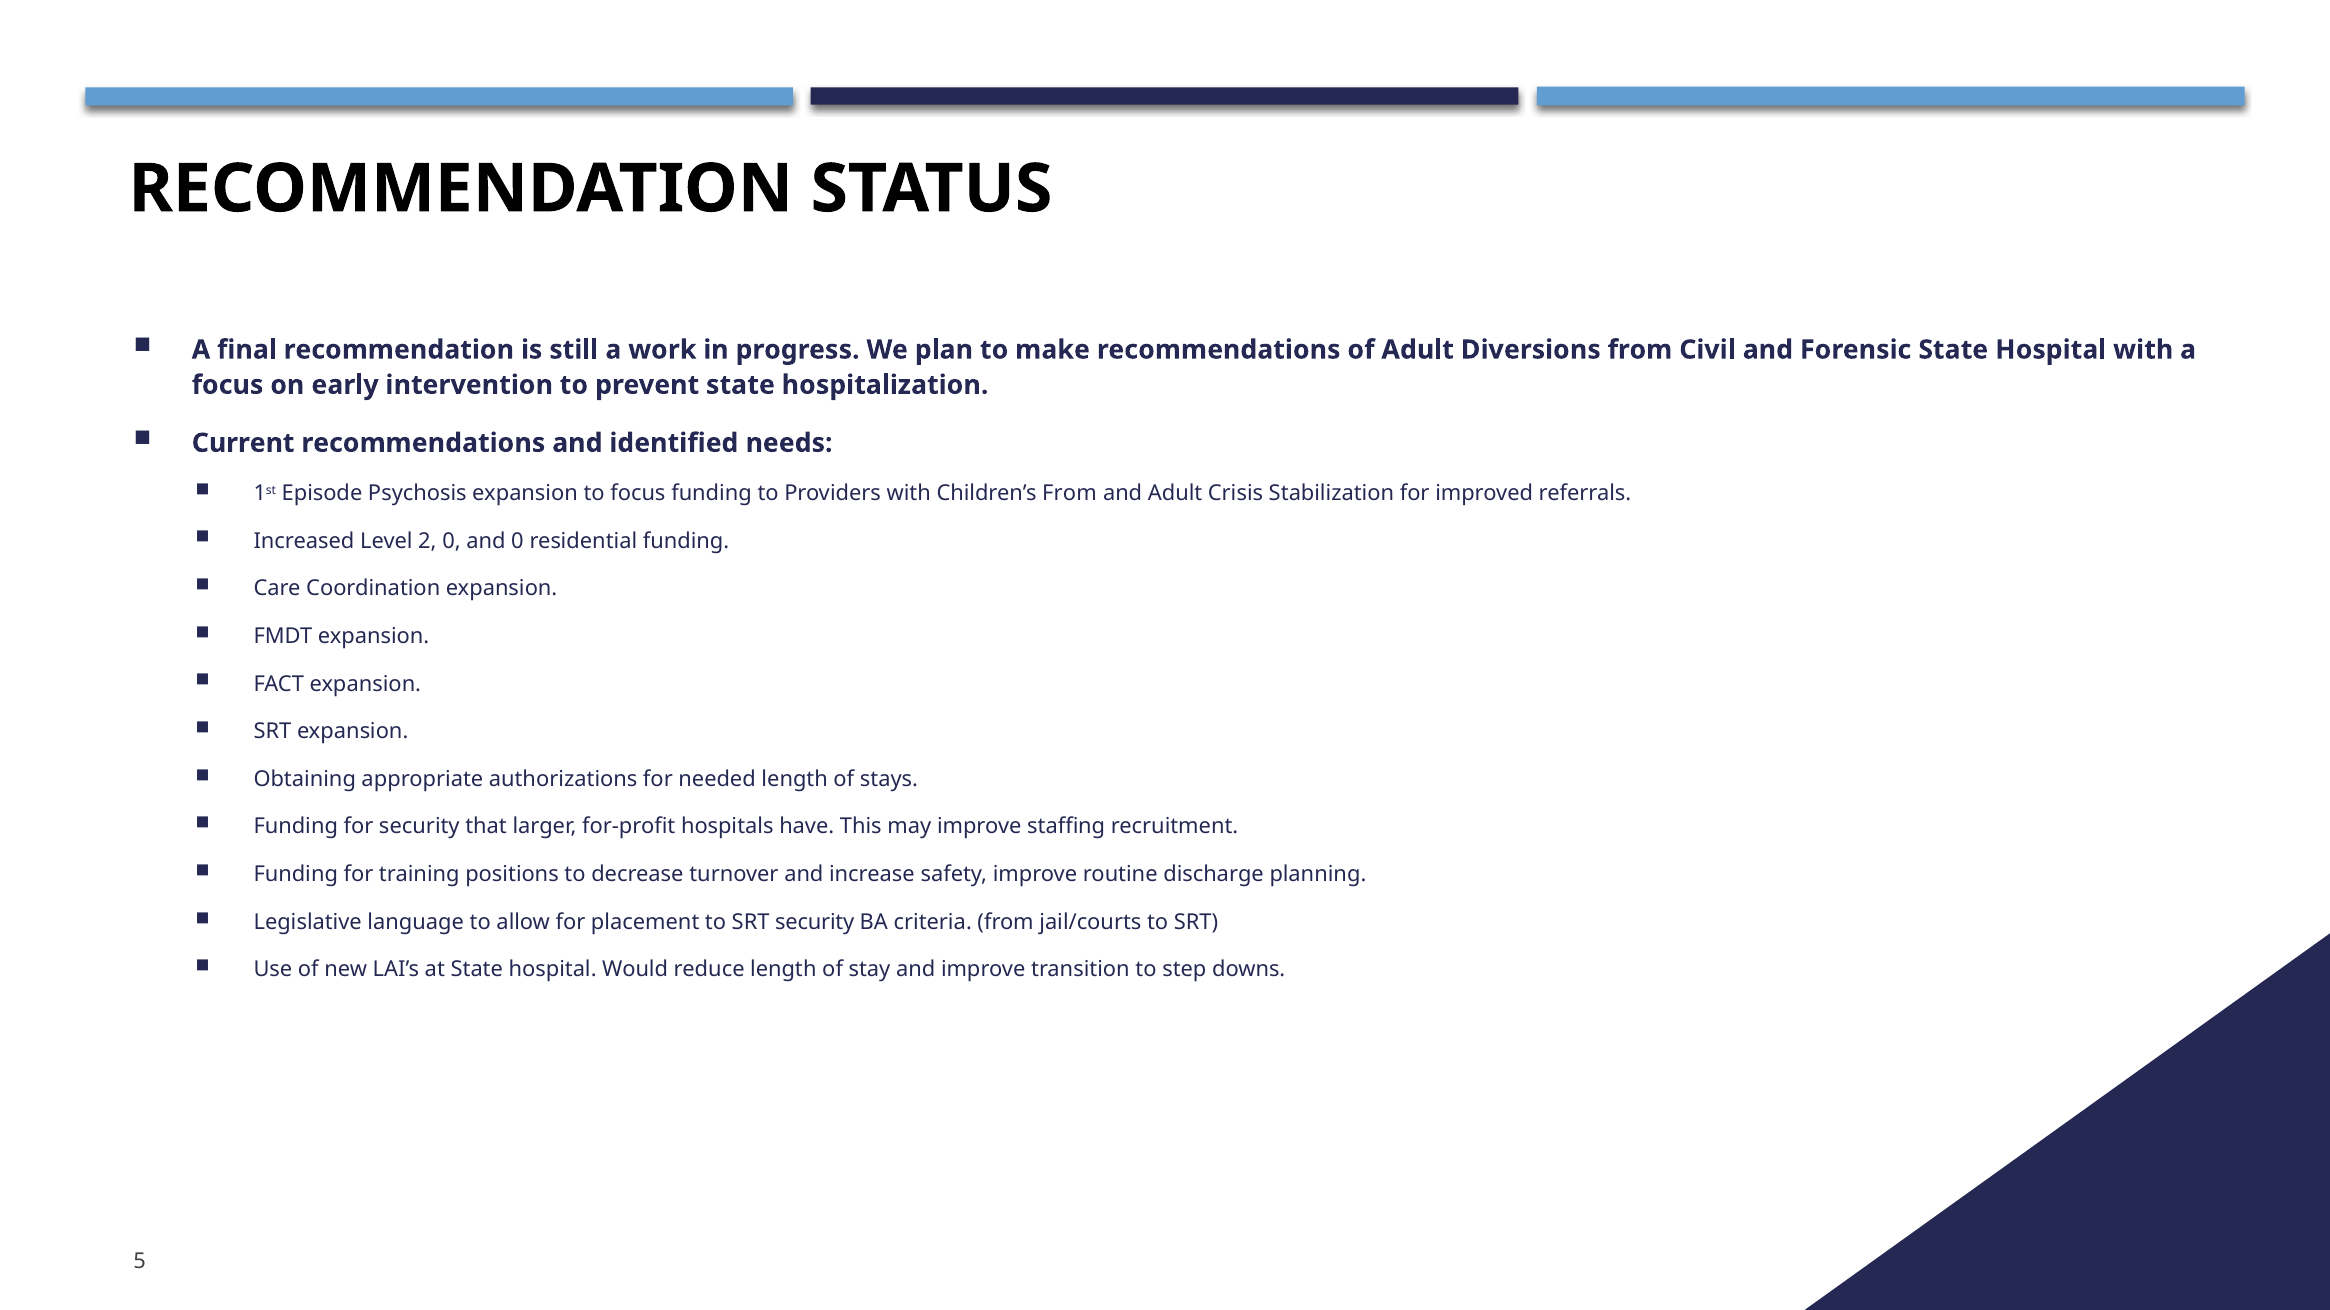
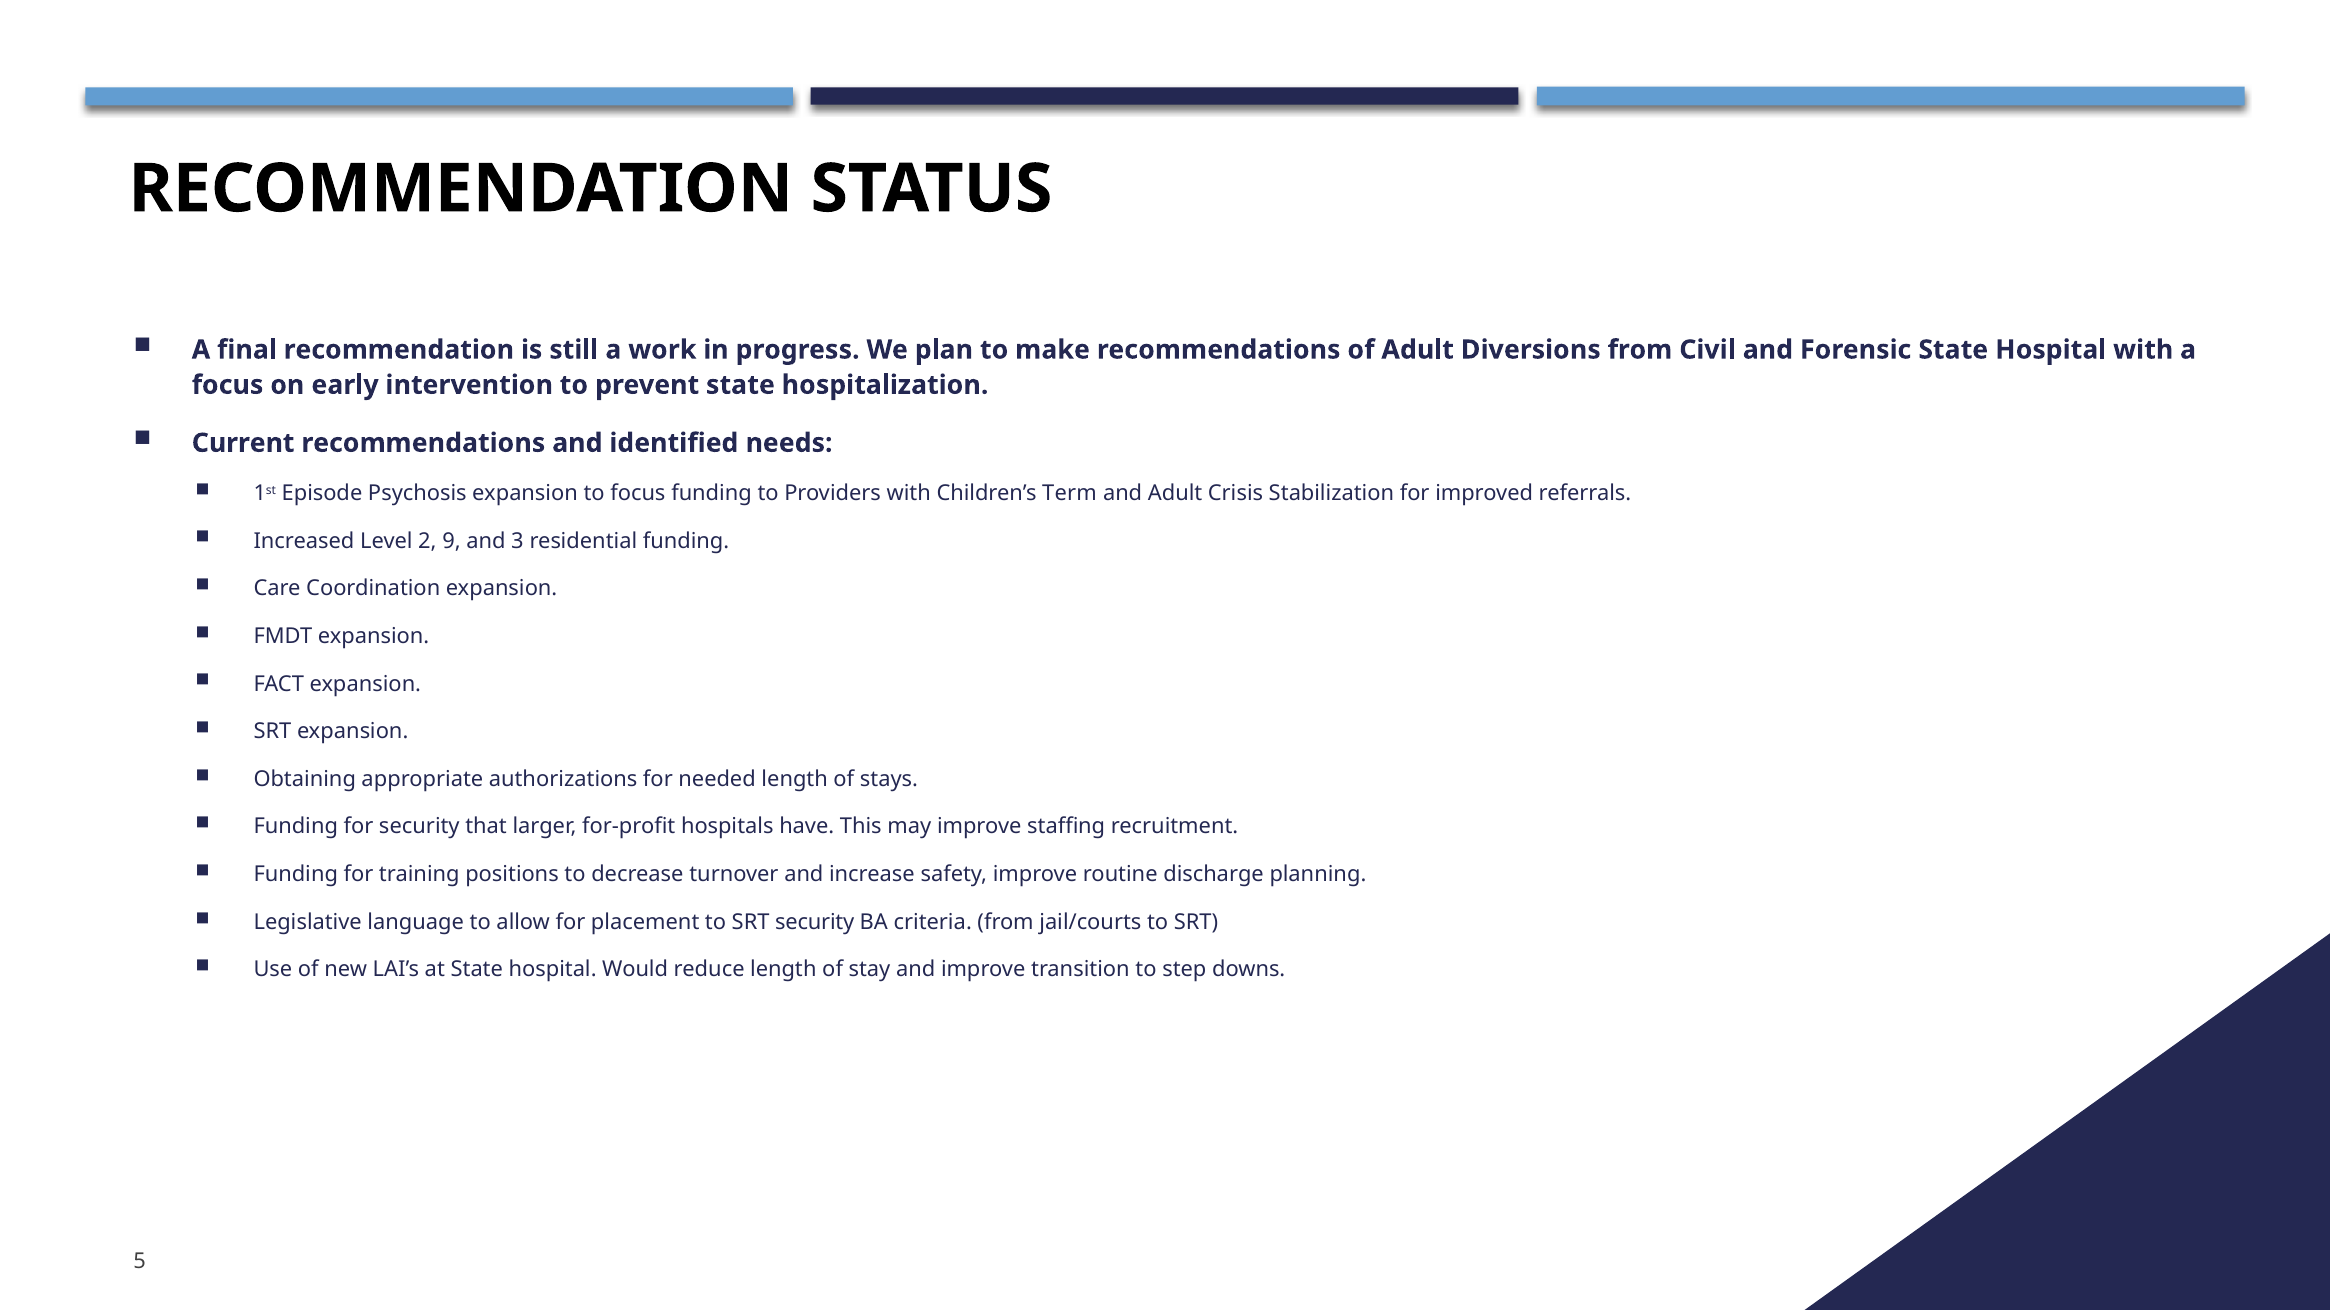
Children’s From: From -> Term (1070, 493)
2 0: 0 -> 9 (452, 541)
and 0: 0 -> 3 (517, 541)
